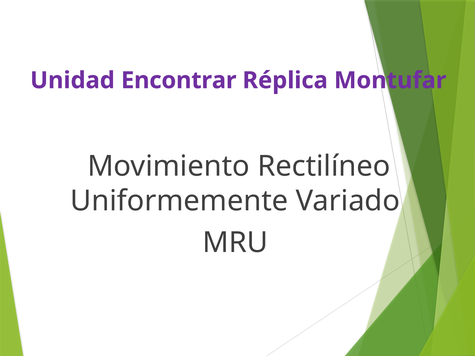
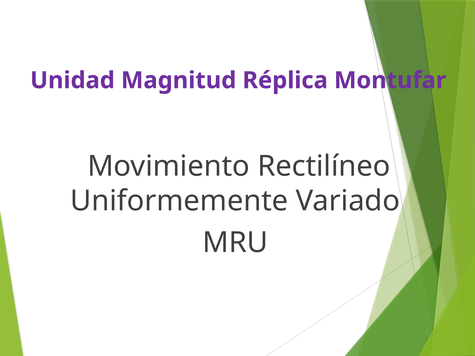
Encontrar: Encontrar -> Magnitud (179, 80)
